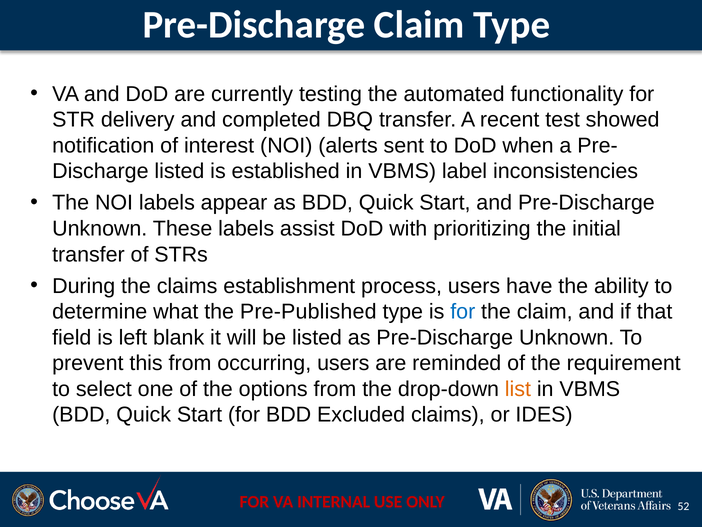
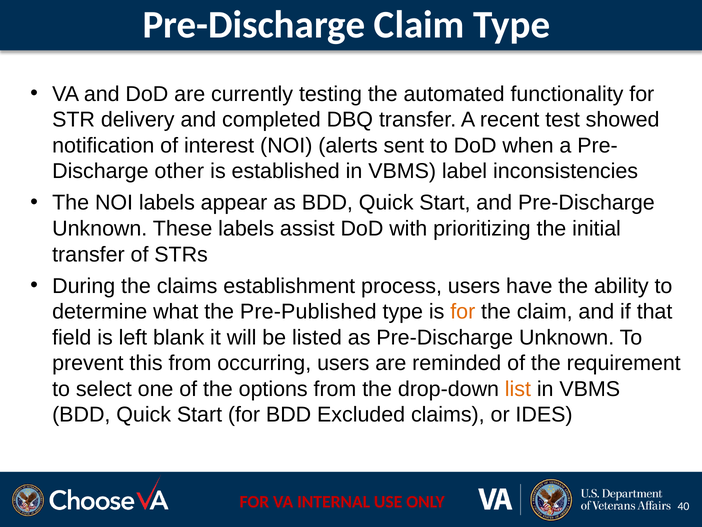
listed: listed -> other (179, 171)
for colour: blue -> orange (463, 312)
52: 52 -> 40 (683, 506)
